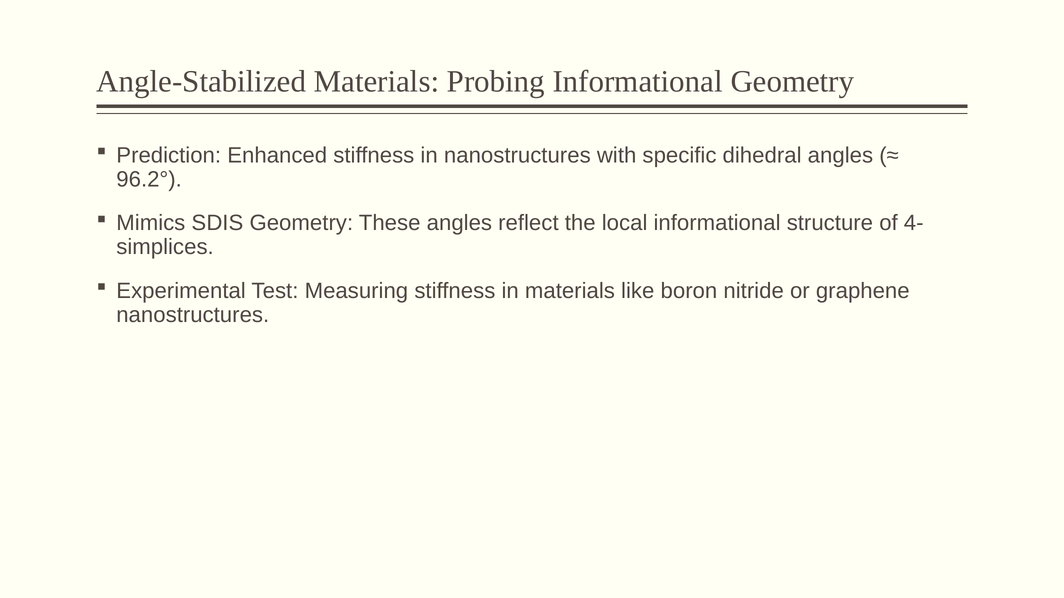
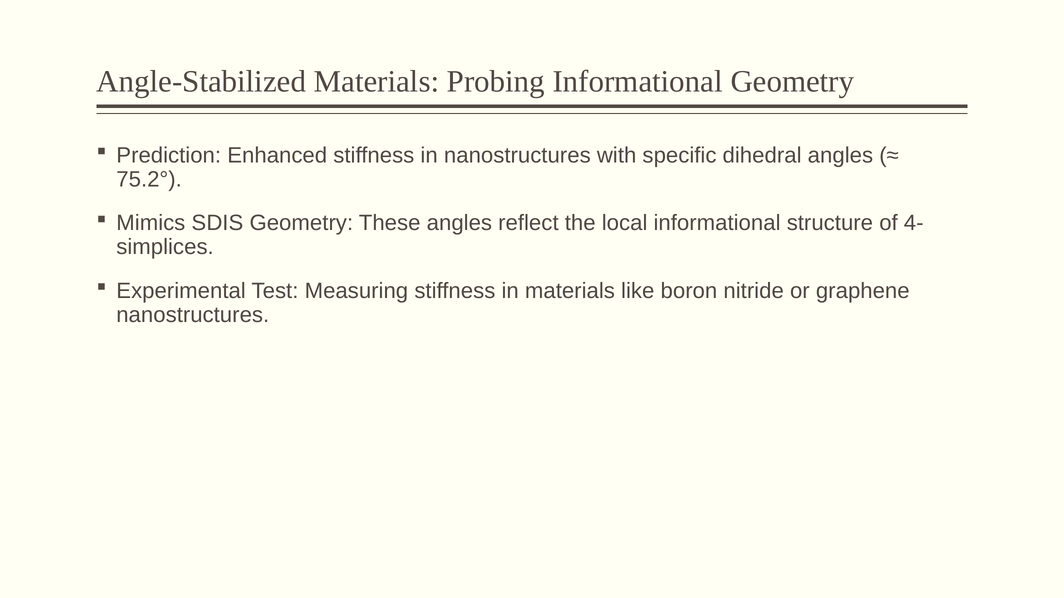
96.2°: 96.2° -> 75.2° (149, 179)
